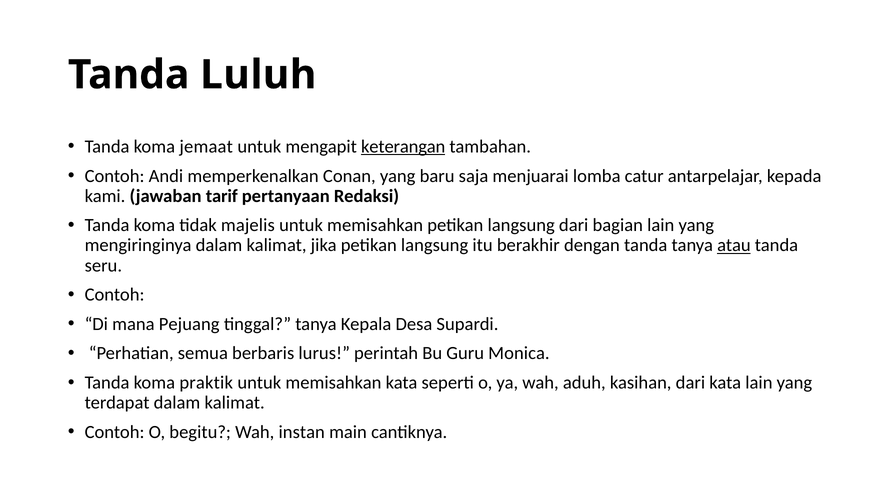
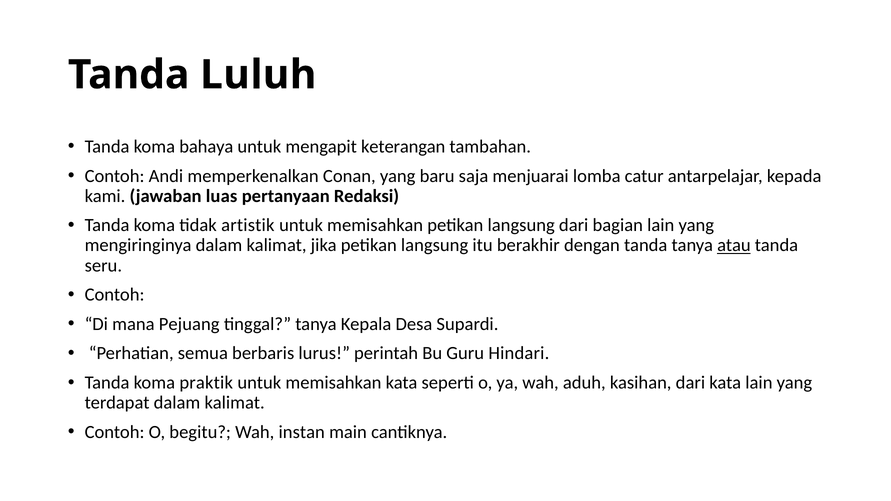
jemaat: jemaat -> bahaya (206, 147)
keterangan underline: present -> none (403, 147)
tarif: tarif -> luas (222, 196)
majelis: majelis -> artistik (248, 225)
Monica: Monica -> Hindari (519, 353)
